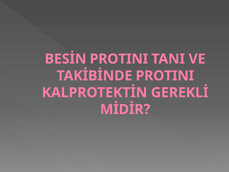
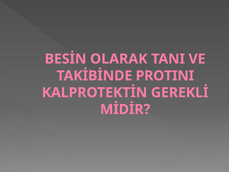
BESİN PROTINI: PROTINI -> OLARAK (119, 59)
